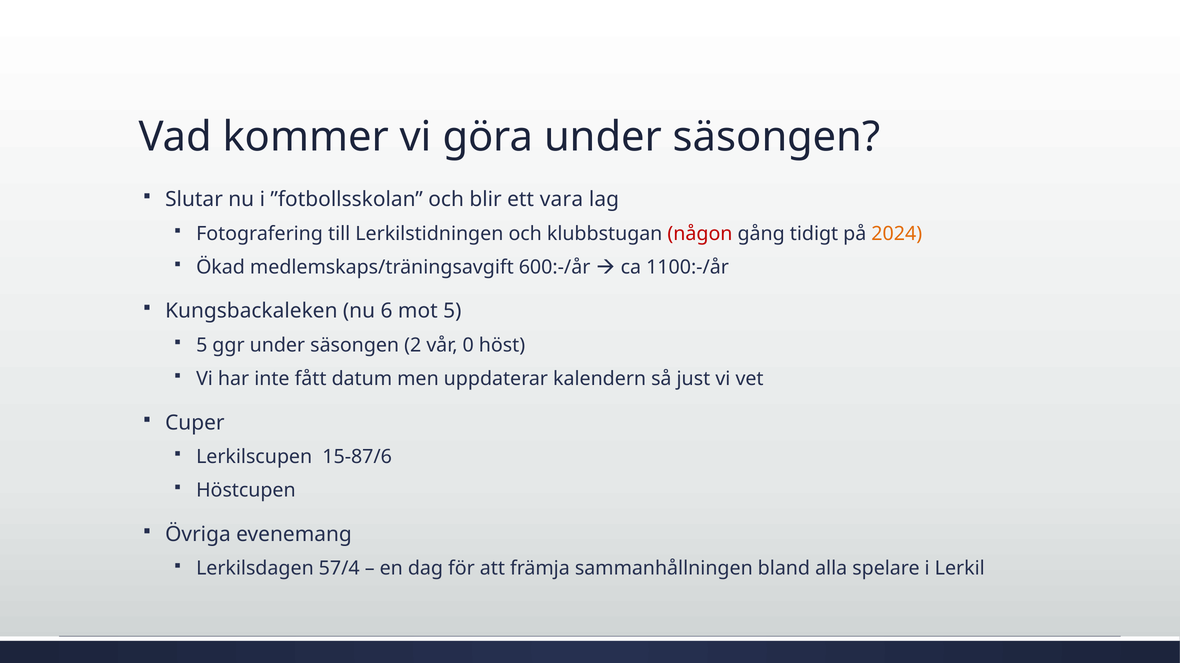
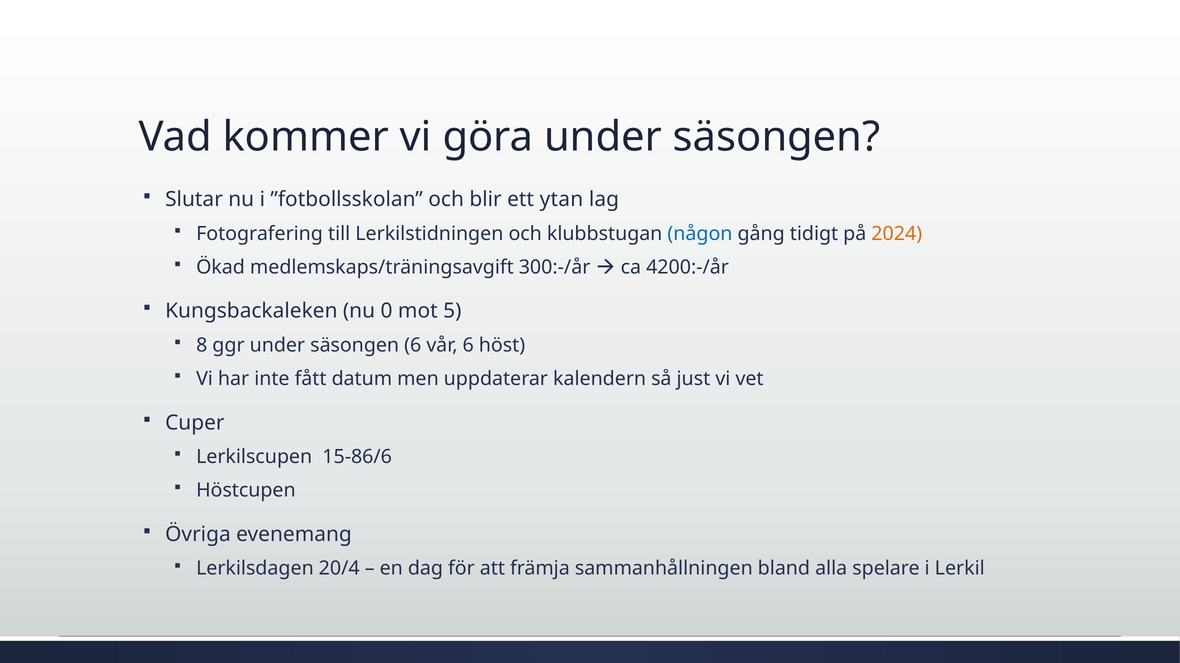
vara: vara -> ytan (561, 200)
någon colour: red -> blue (700, 234)
600:-/år: 600:-/år -> 300:-/år (555, 267)
1100:-/år: 1100:-/år -> 4200:-/år (688, 267)
6: 6 -> 0 (386, 311)
5: 5 -> 8 (202, 346)
säsongen 2: 2 -> 6 (413, 346)
vår 0: 0 -> 6 (468, 346)
15-87/6: 15-87/6 -> 15-86/6 (357, 457)
57/4: 57/4 -> 20/4 (339, 569)
